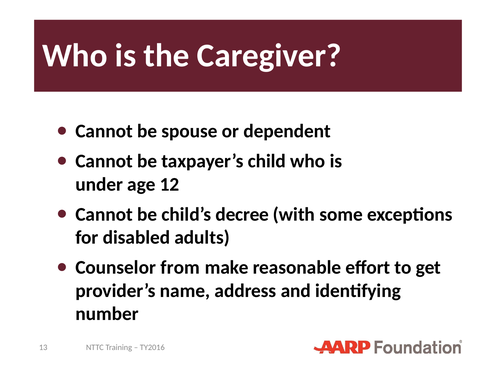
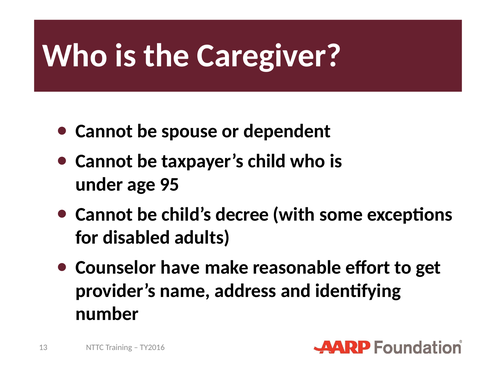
12: 12 -> 95 (170, 184)
from: from -> have (180, 268)
